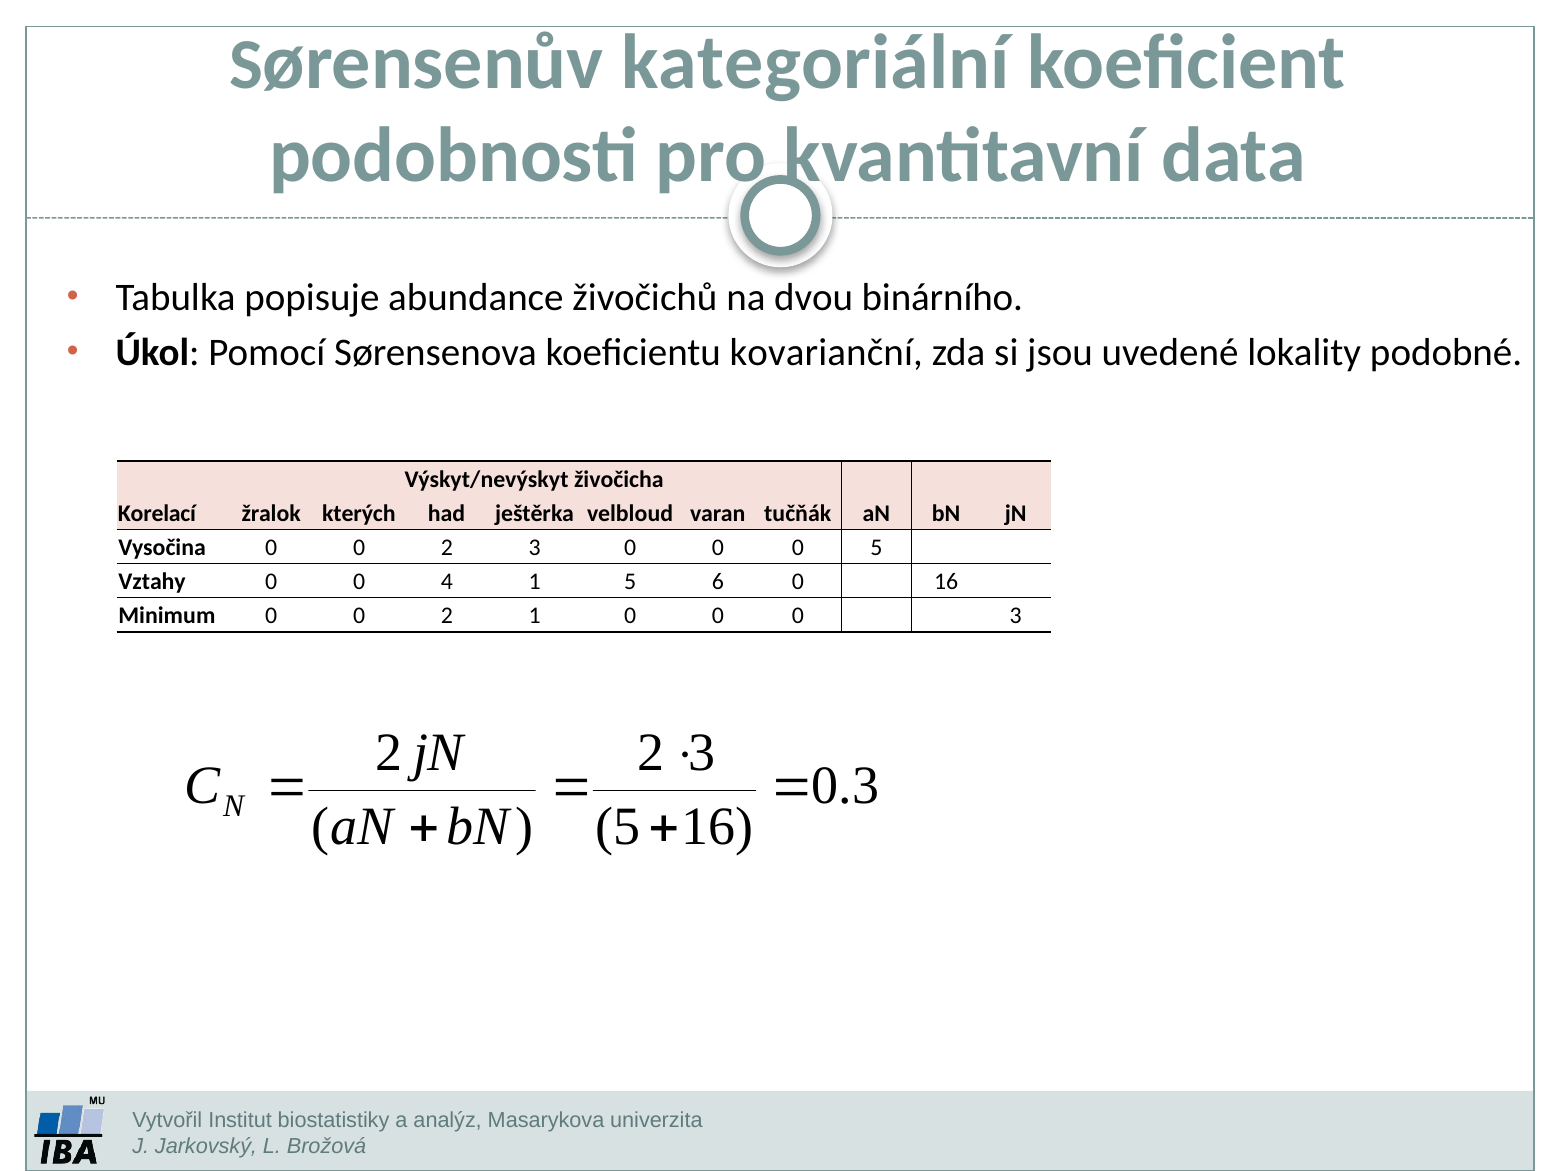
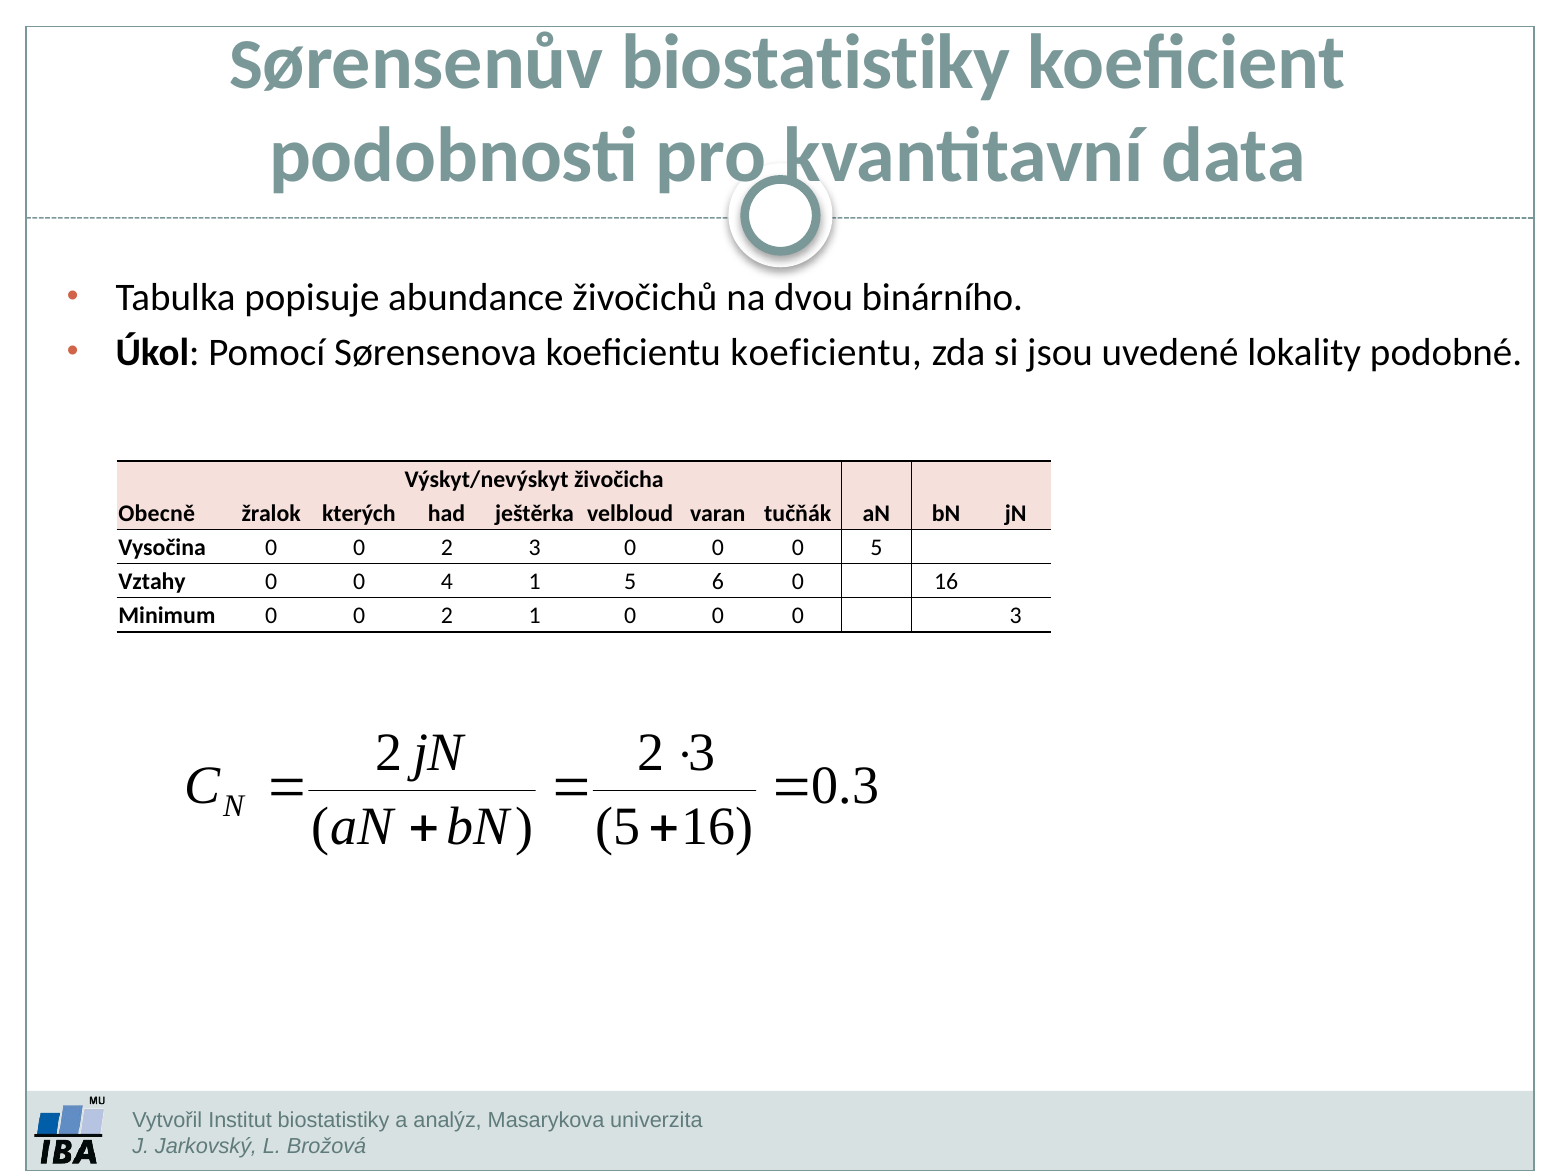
kategoriální: kategoriální -> biostatistiky (816, 62)
koeficientu kovarianční: kovarianční -> koeficientu (826, 352)
Korelací: Korelací -> Obecně (157, 513)
